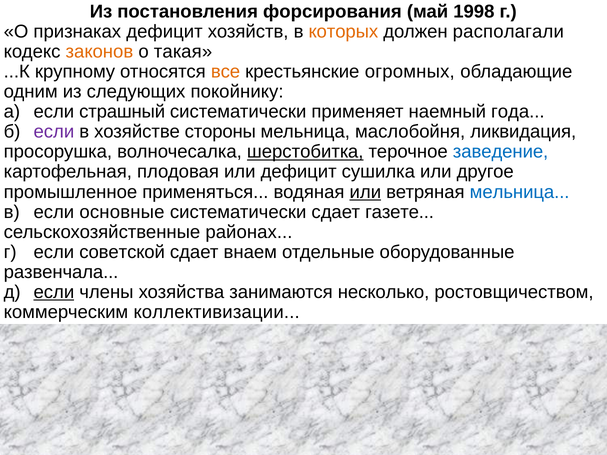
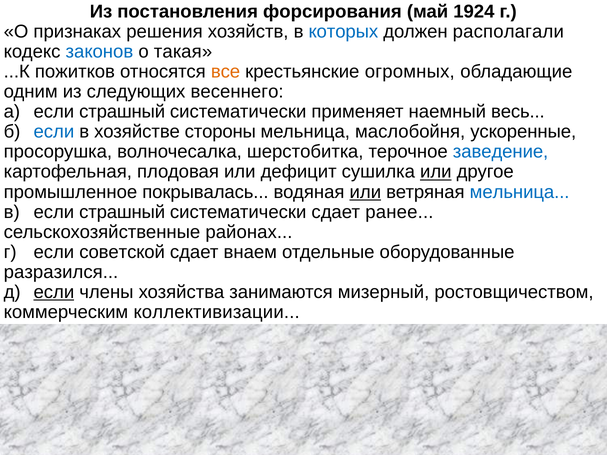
1998: 1998 -> 1924 (474, 12)
признаках дефицит: дефицит -> решения (165, 32)
которых colour: orange -> blue (343, 32)
законов colour: orange -> blue (99, 52)
крупному: крупному -> пожитков (75, 72)
покойнику: покойнику -> весеннего (237, 92)
года: года -> весь (518, 112)
если colour: purple -> blue (54, 132)
ликвидация: ликвидация -> ускоренные (523, 132)
шерстобитка underline: present -> none (305, 152)
или underline: none -> present (436, 172)
применяться: применяться -> покрывалась (205, 192)
в если основные: основные -> страшный (122, 212)
газете: газете -> ранее (399, 212)
развенчала: развенчала -> разразился (61, 272)
несколько: несколько -> мизерный (384, 292)
